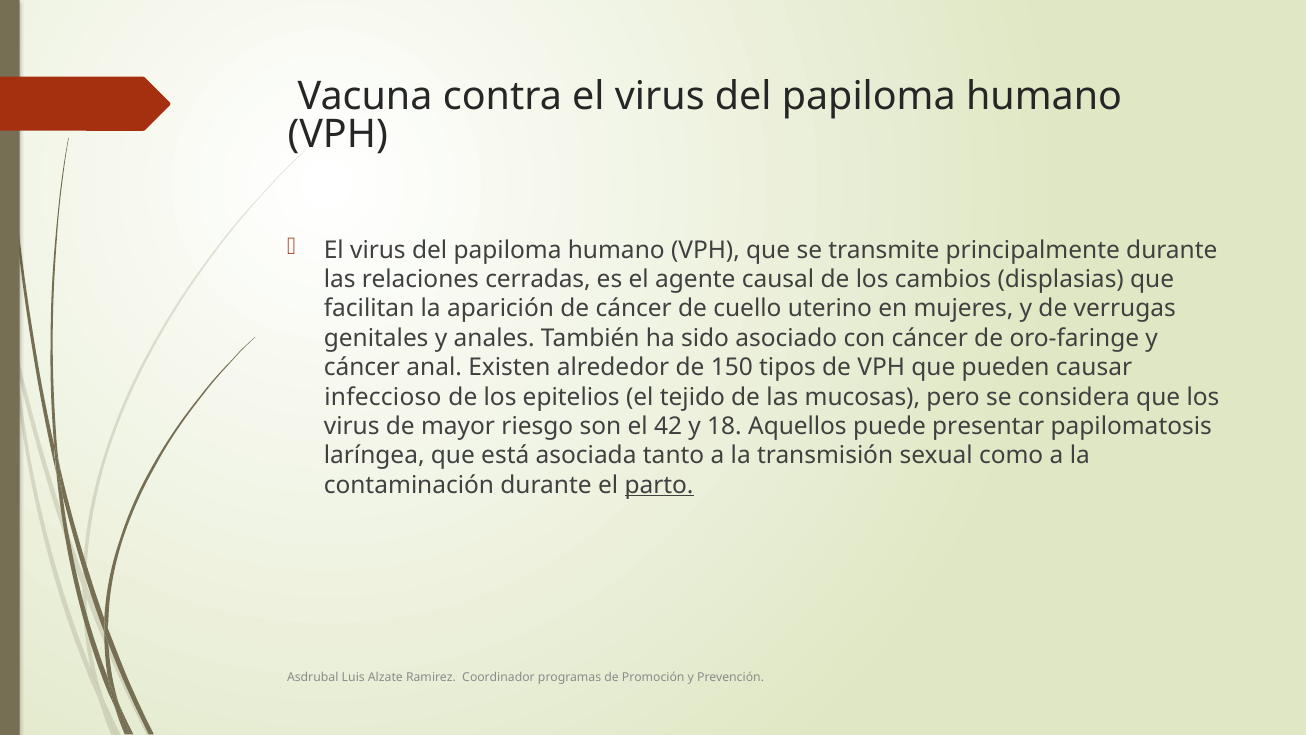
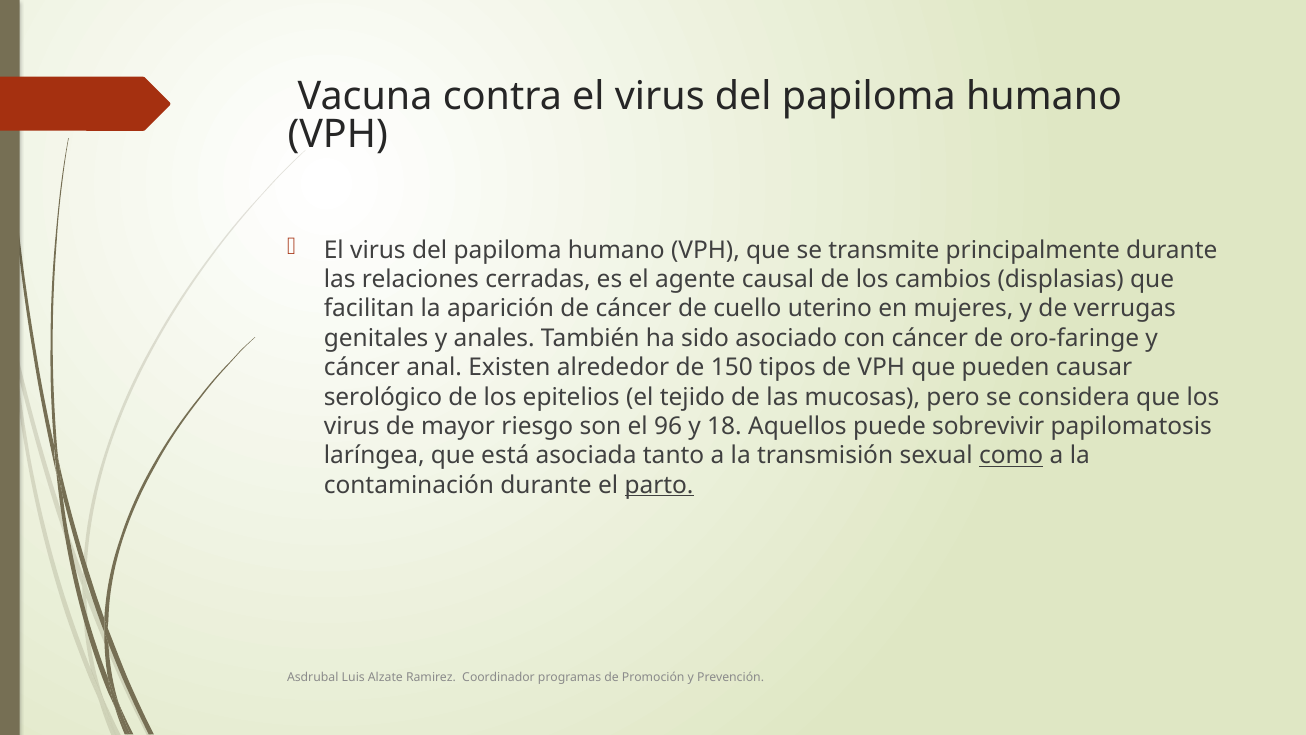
infeccioso: infeccioso -> serológico (383, 397)
42: 42 -> 96 (668, 426)
presentar: presentar -> sobrevivir (988, 426)
como underline: none -> present (1011, 456)
